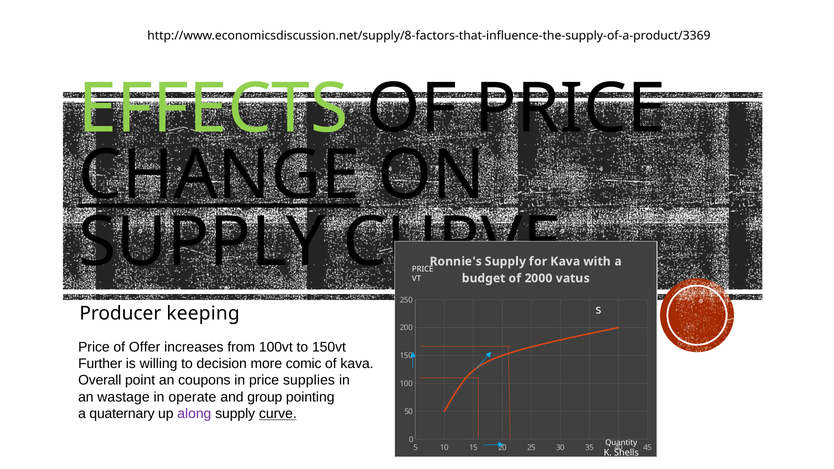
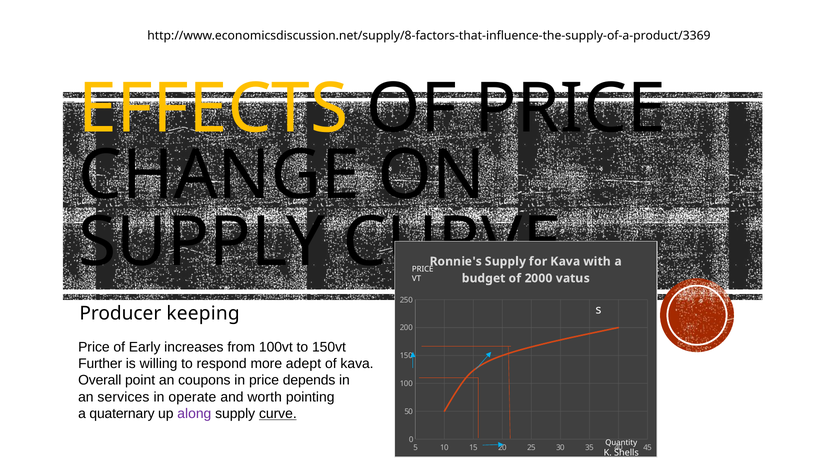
EFFECTS colour: light green -> yellow (213, 109)
CHANGE underline: present -> none (219, 176)
Offer: Offer -> Early (145, 347)
decision: decision -> respond (222, 364)
comic: comic -> adept (304, 364)
supplies: supplies -> depends (309, 381)
wastage: wastage -> services (123, 397)
group: group -> worth (265, 397)
